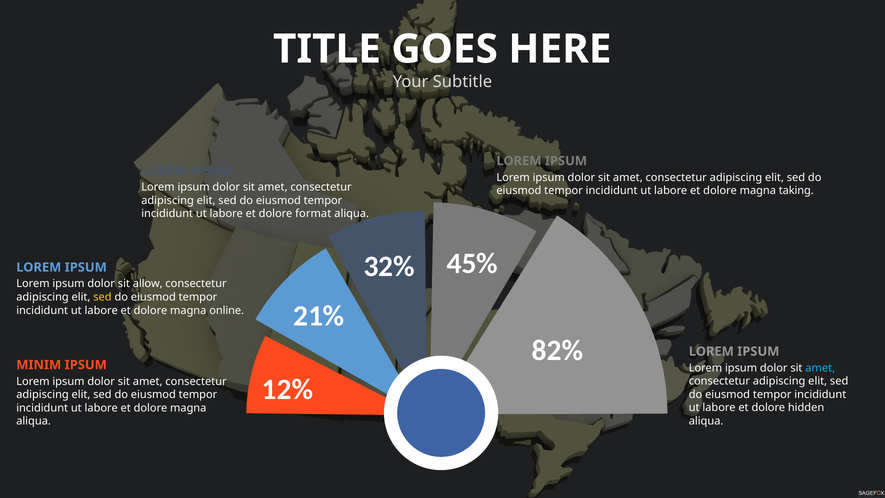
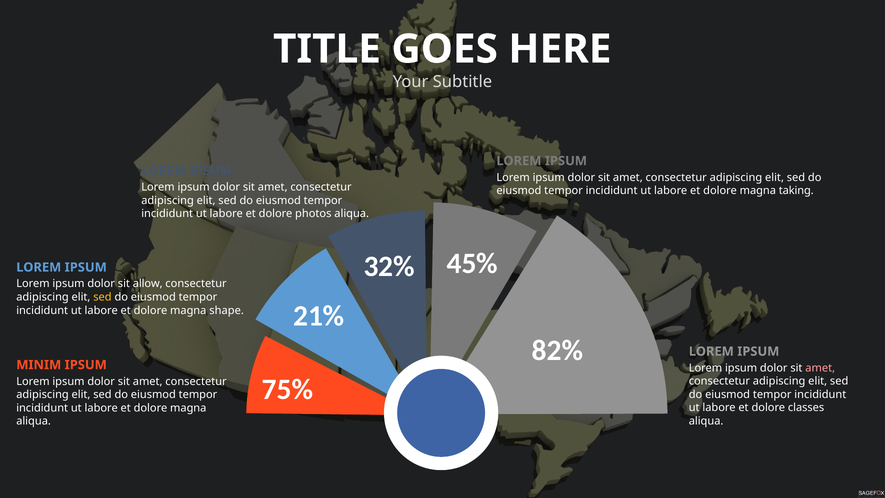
format: format -> photos (313, 214)
online: online -> shape (227, 310)
amet colour: light blue -> pink (820, 368)
12%: 12% -> 75% (288, 389)
hidden: hidden -> classes (806, 408)
